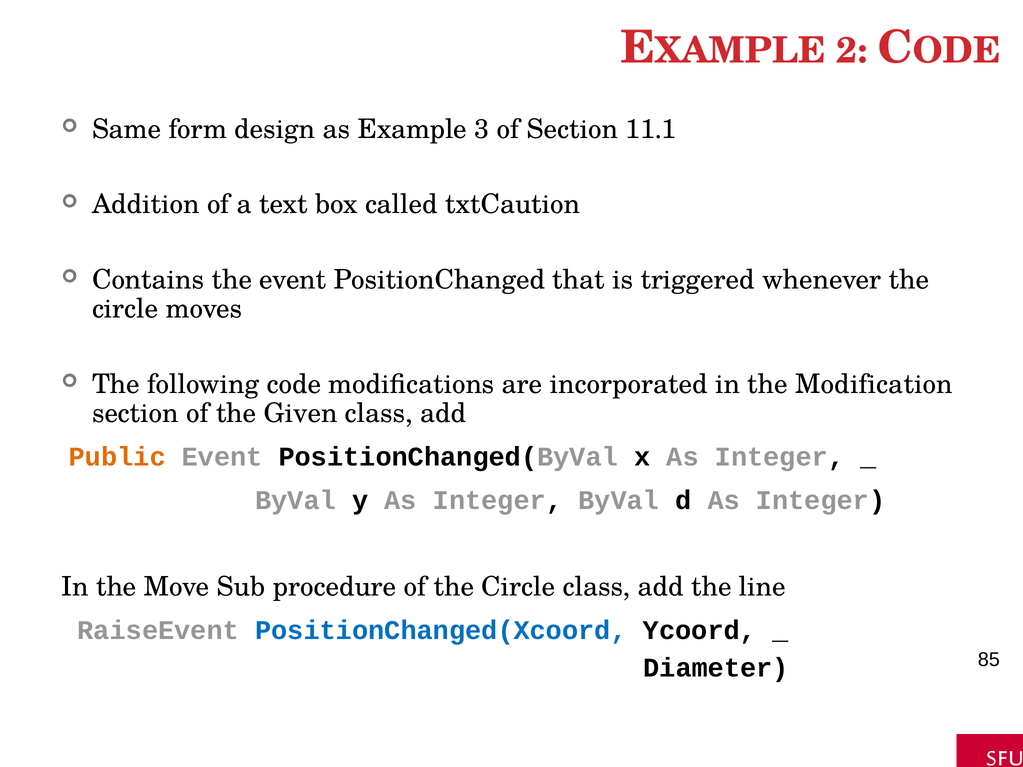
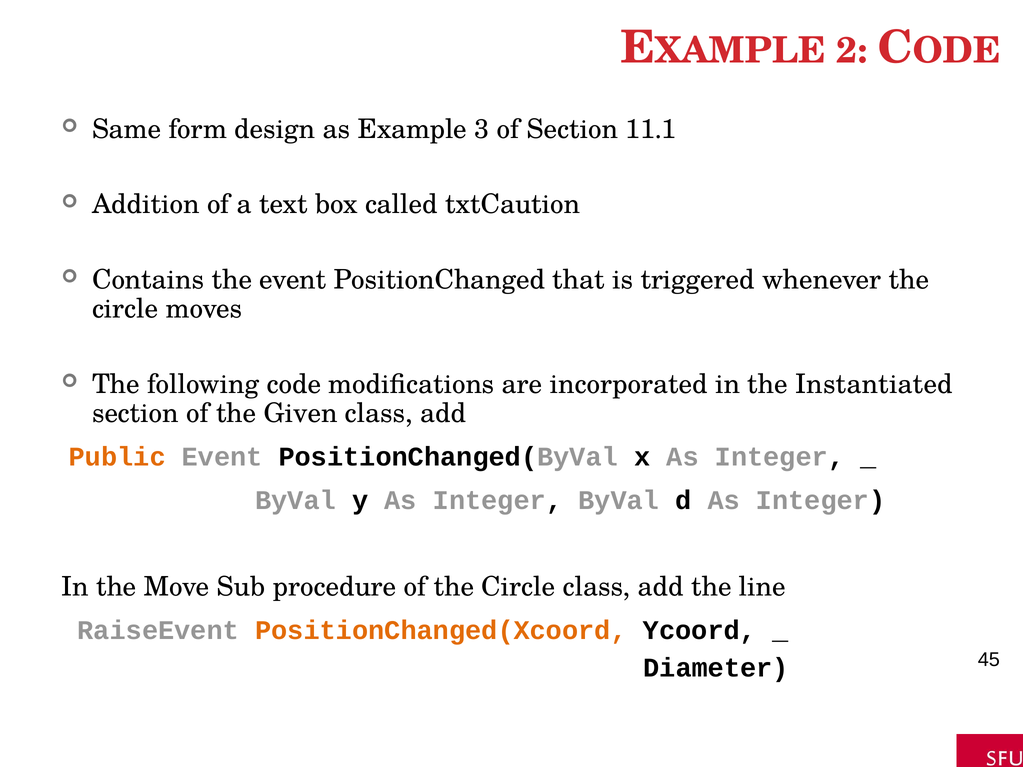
Modification: Modification -> Instantiated (874, 384)
PositionChanged(Xcoord colour: blue -> orange (441, 630)
85: 85 -> 45 (989, 660)
